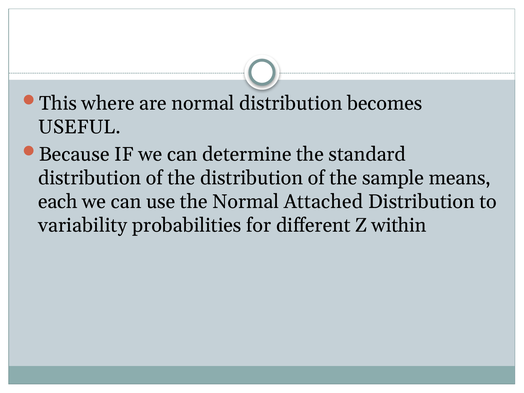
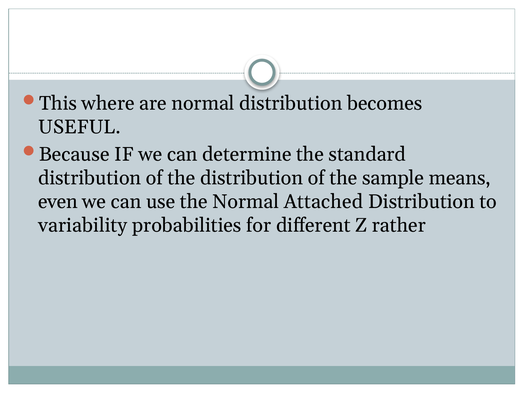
each: each -> even (58, 202)
within: within -> rather (399, 225)
